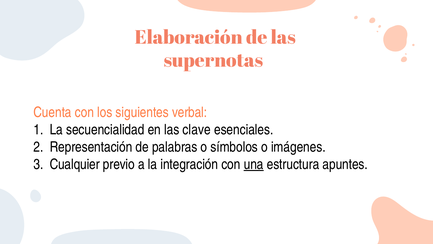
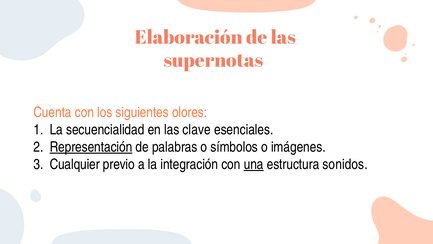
verbal: verbal -> olores (190, 112)
Representación underline: none -> present (91, 147)
apuntes: apuntes -> sonidos (345, 164)
